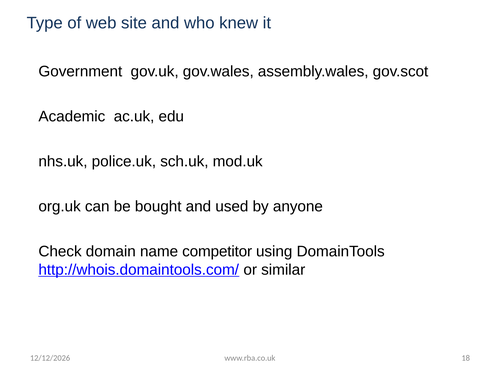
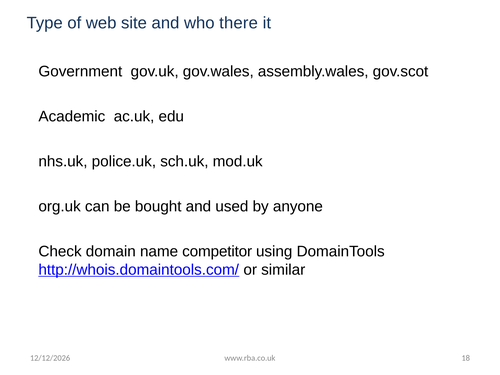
knew: knew -> there (239, 23)
